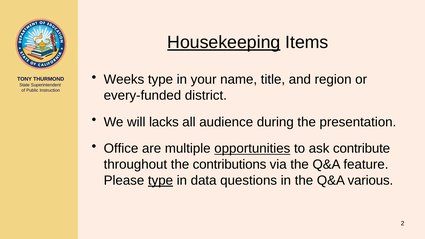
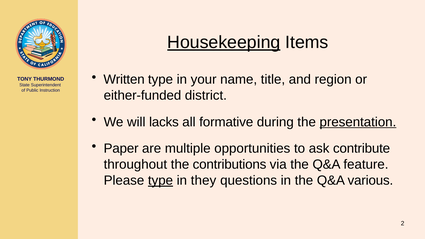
Weeks: Weeks -> Written (124, 80)
every-funded: every-funded -> either-funded (142, 95)
audience: audience -> formative (226, 122)
presentation underline: none -> present (358, 122)
Office: Office -> Paper (121, 149)
opportunities underline: present -> none (252, 149)
data: data -> they (204, 180)
